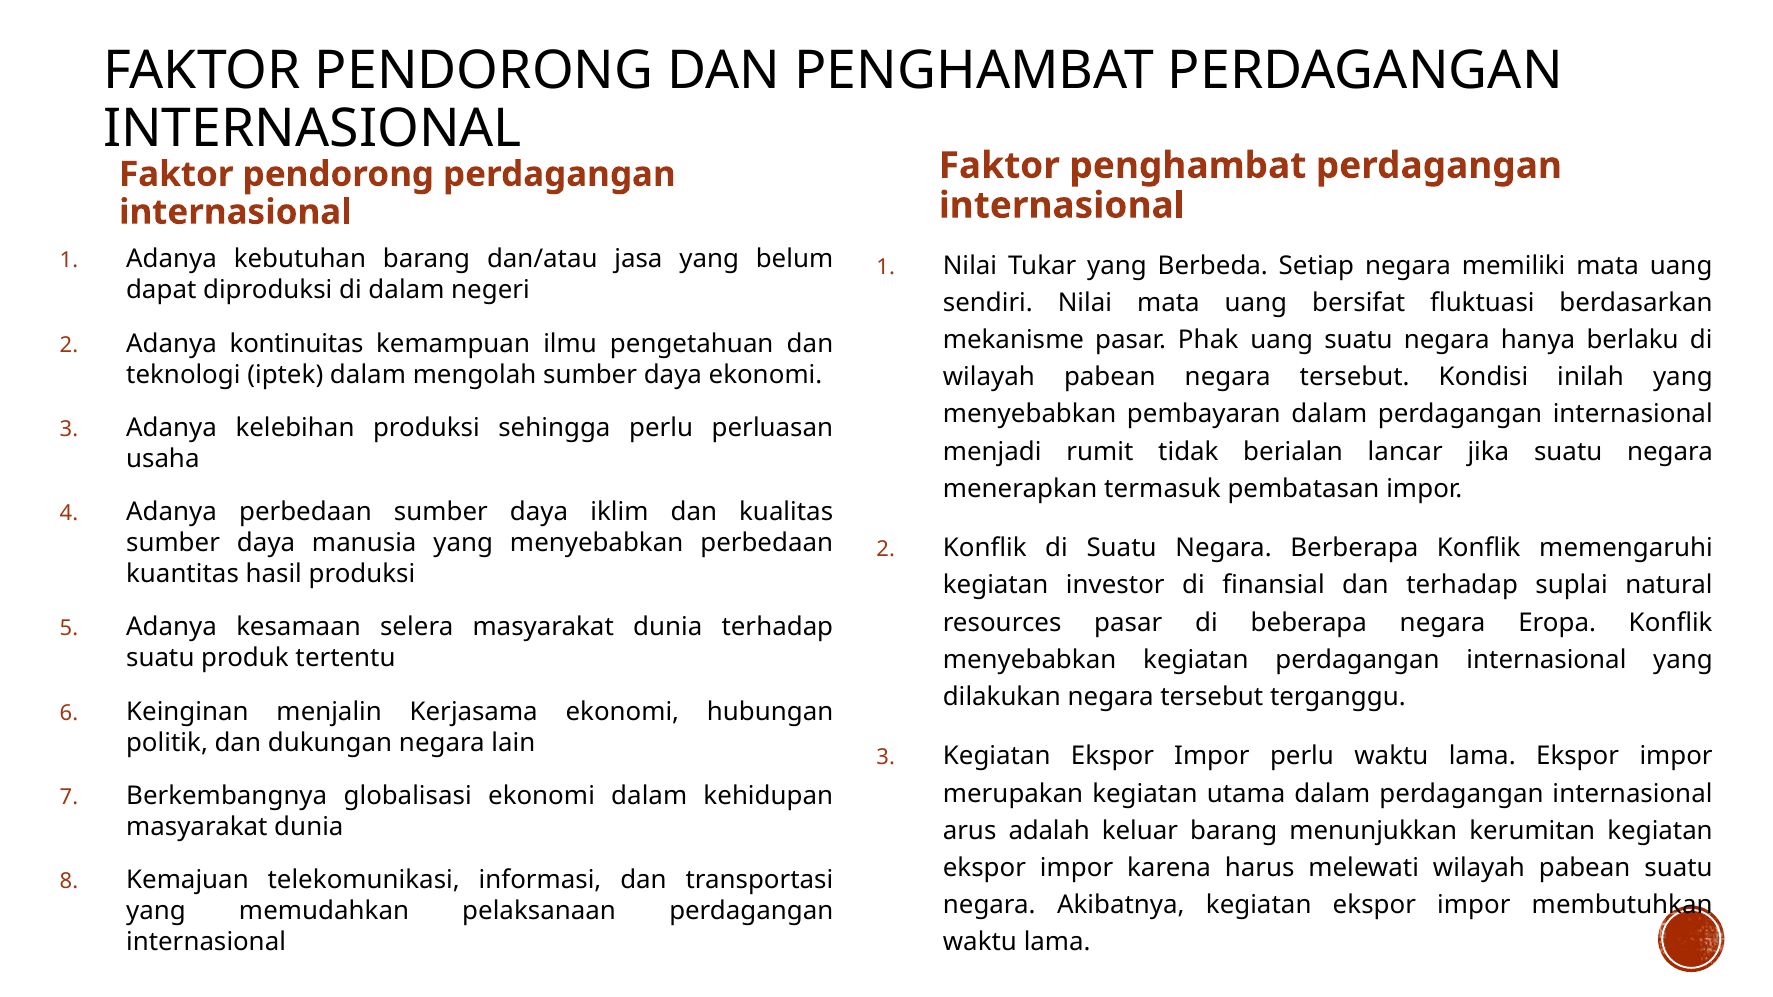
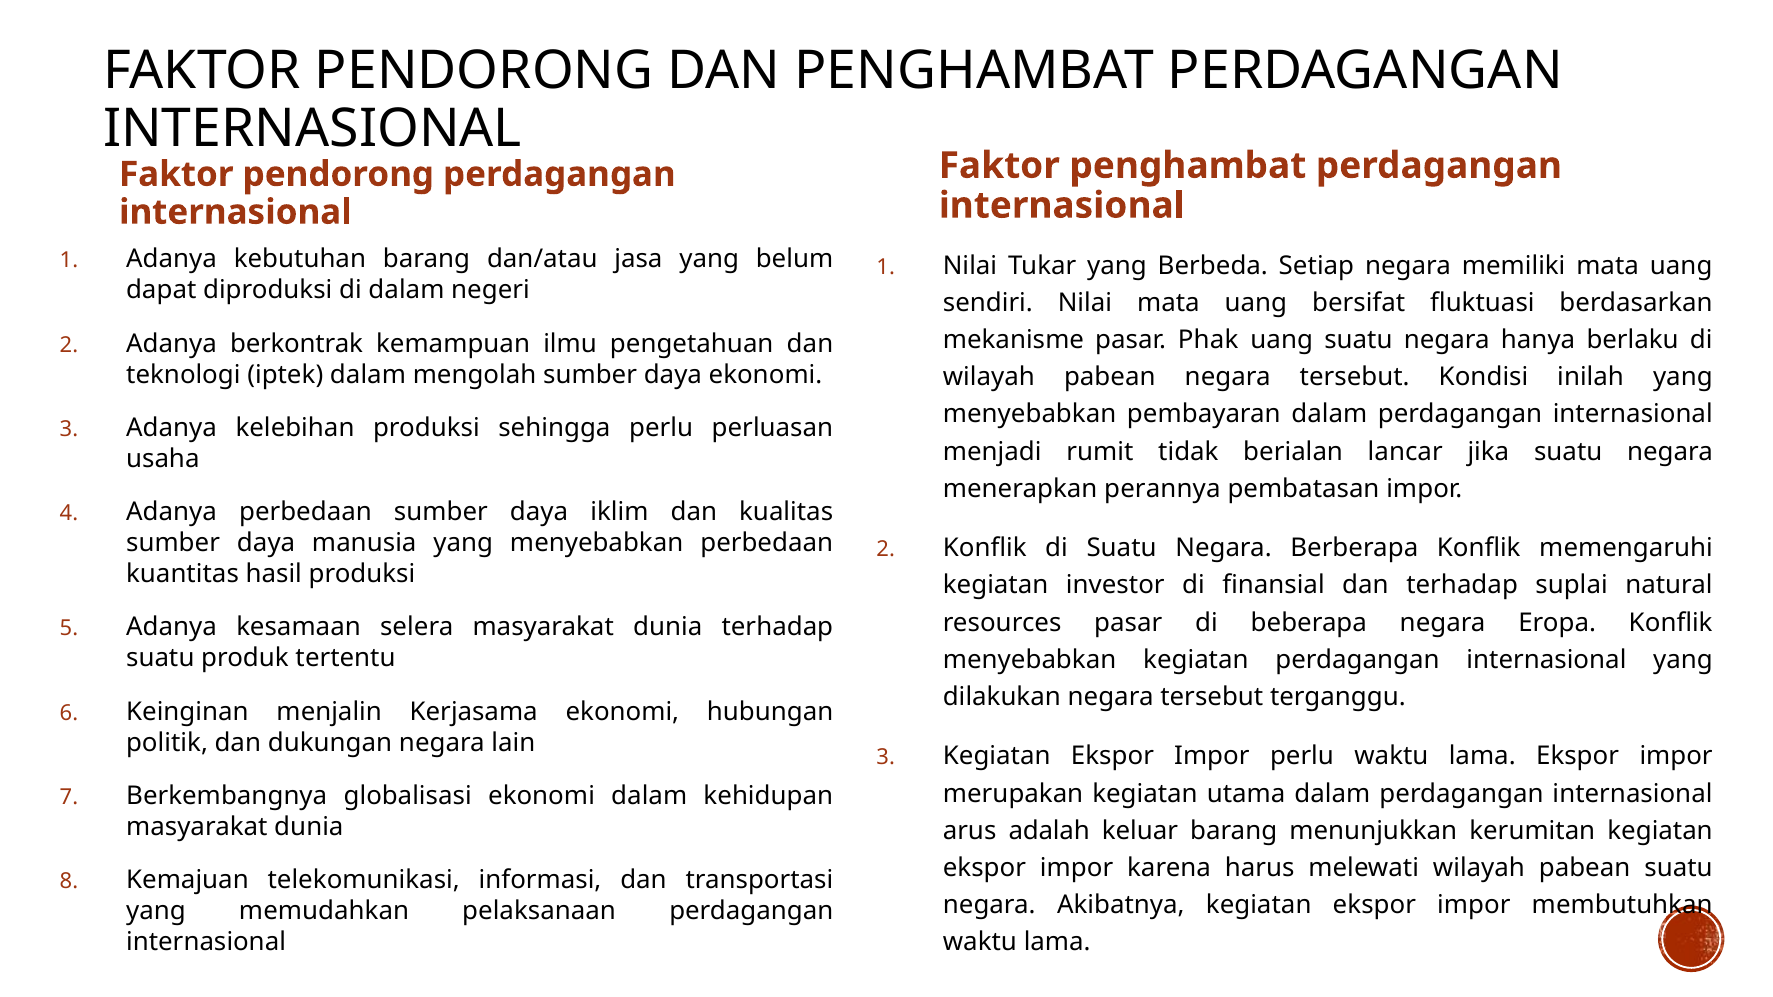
kontinuitas: kontinuitas -> berkontrak (297, 344)
termasuk: termasuk -> perannya (1162, 489)
